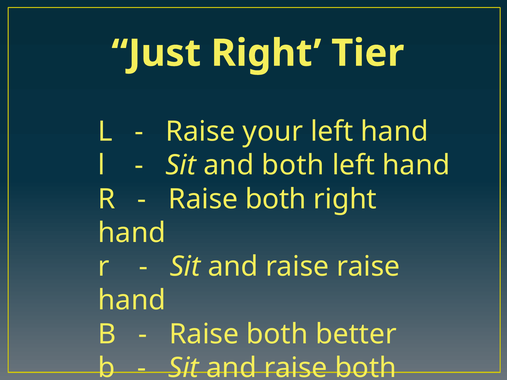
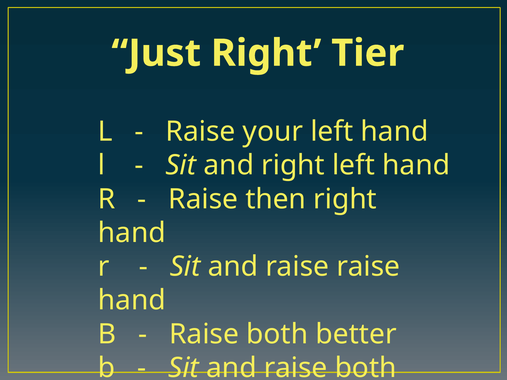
and both: both -> right (293, 165)
both: both -> then (276, 199)
